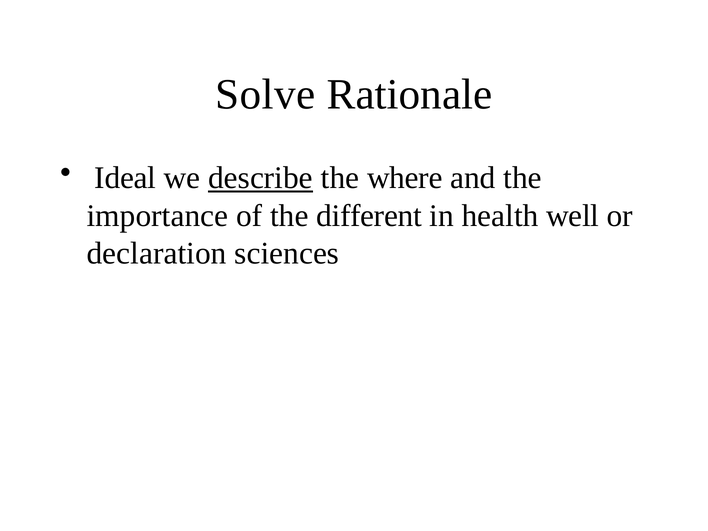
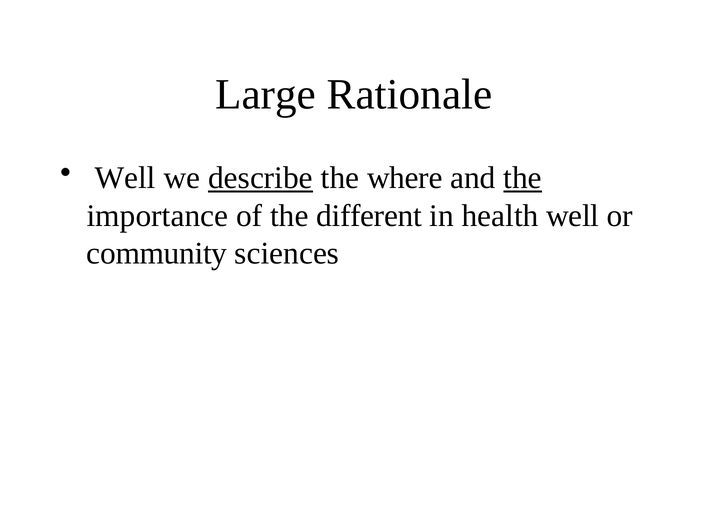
Solve: Solve -> Large (266, 94)
Ideal: Ideal -> Well (125, 178)
the underline: none -> present (523, 178)
declaration: declaration -> community (157, 254)
